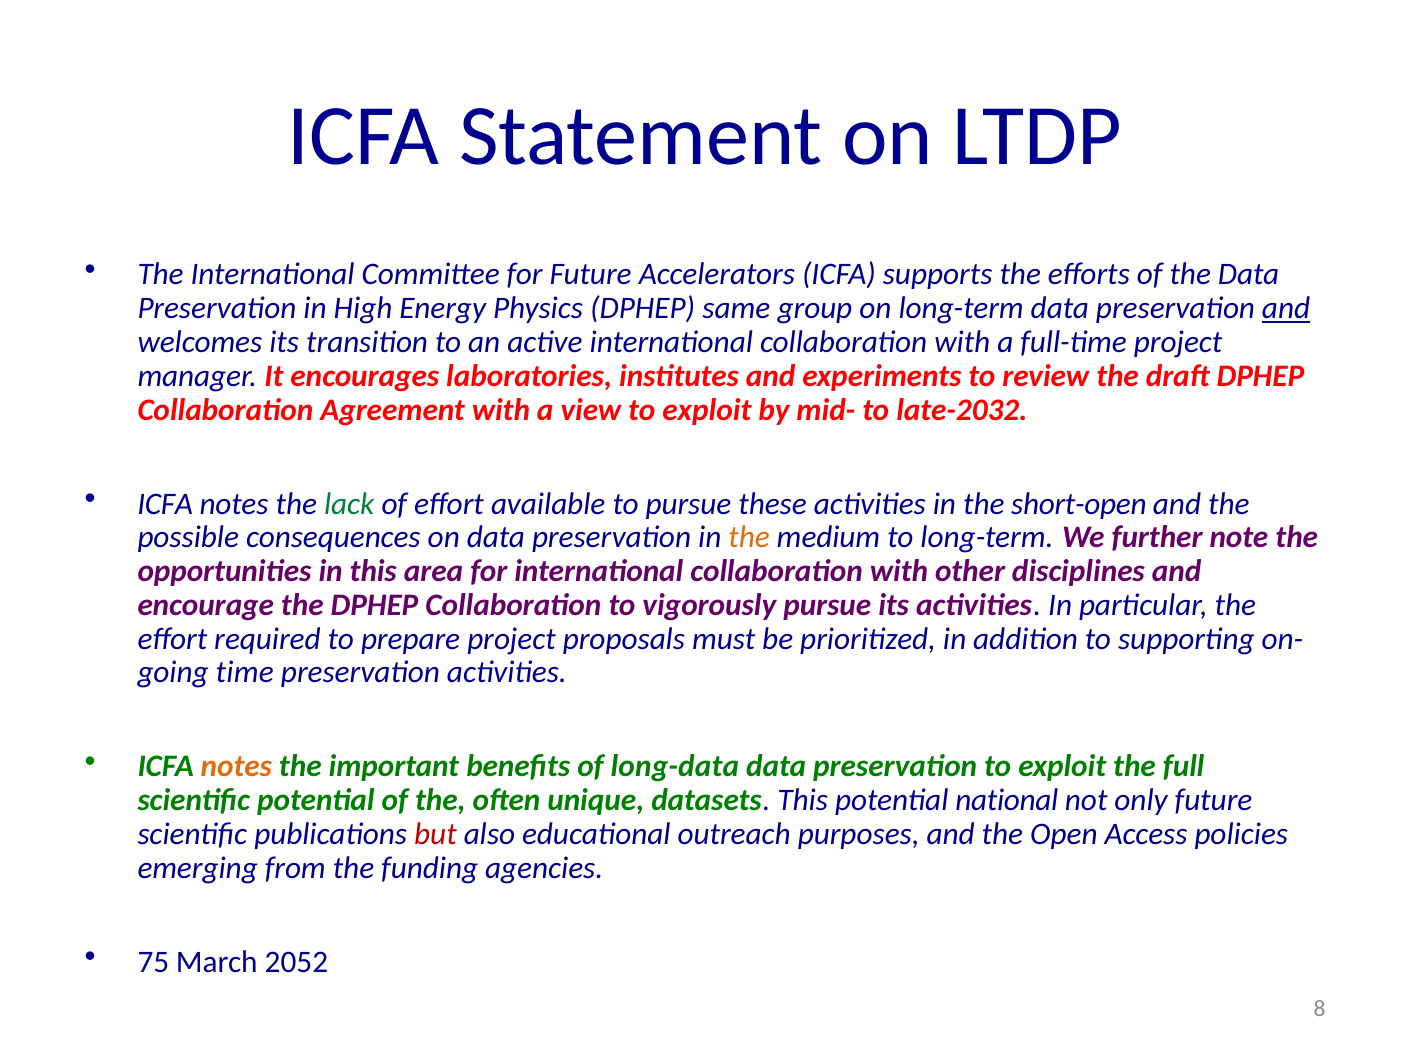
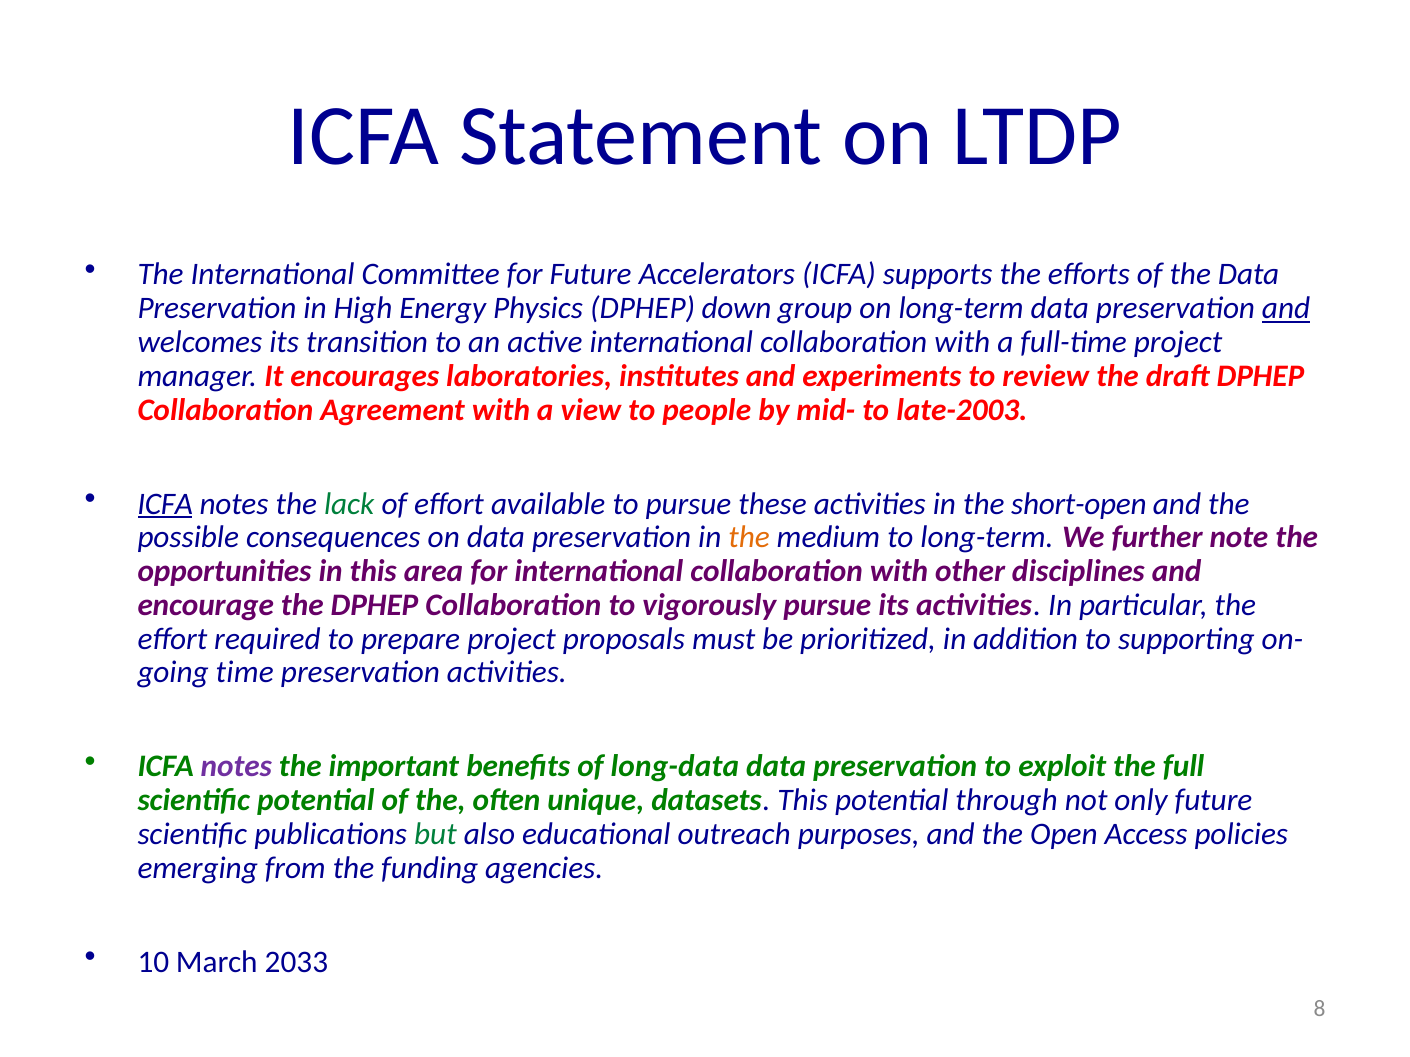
same: same -> down (737, 309)
view to exploit: exploit -> people (707, 410)
late-2032: late-2032 -> late-2003 (962, 410)
ICFA underline: none -> present (165, 504)
notes colour: orange -> purple (236, 767)
national: national -> through (1007, 801)
but colour: red -> green (435, 835)
75: 75 -> 10 (153, 962)
2052: 2052 -> 2033 (296, 962)
